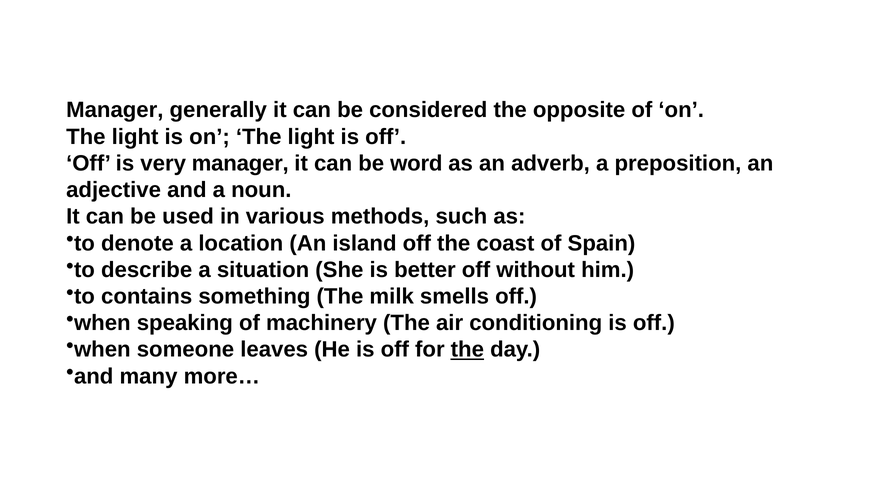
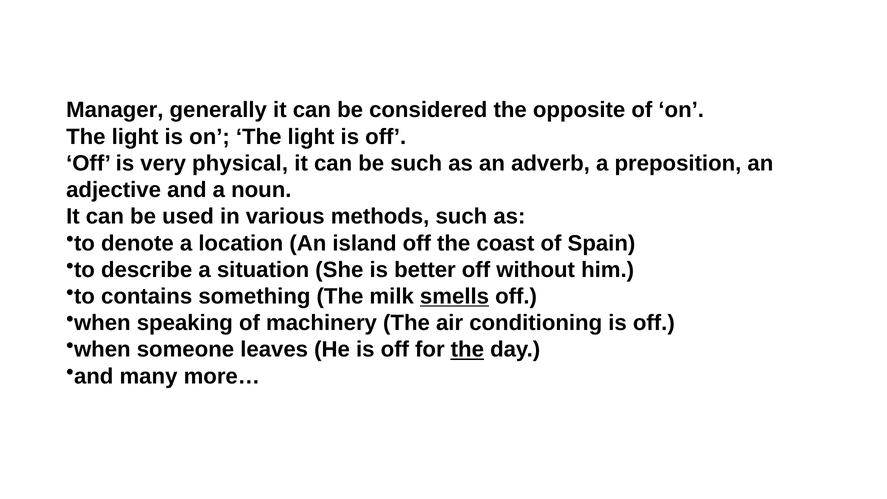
very manager: manager -> physical (240, 163)
be word: word -> such (416, 163)
smells underline: none -> present (455, 296)
